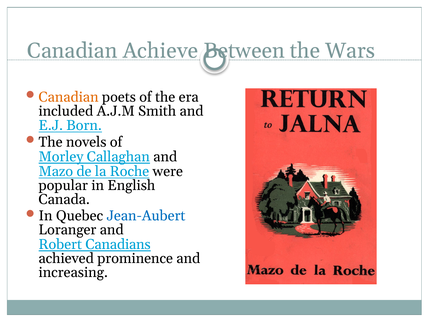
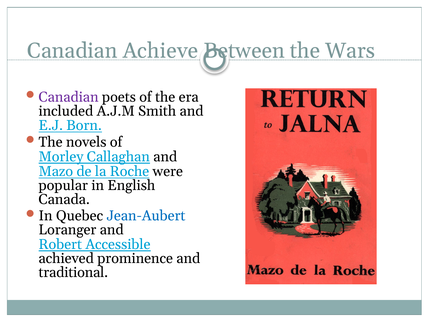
Canadian colour: orange -> purple (69, 97)
Canadians: Canadians -> Accessible (118, 244)
increasing: increasing -> traditional (73, 272)
